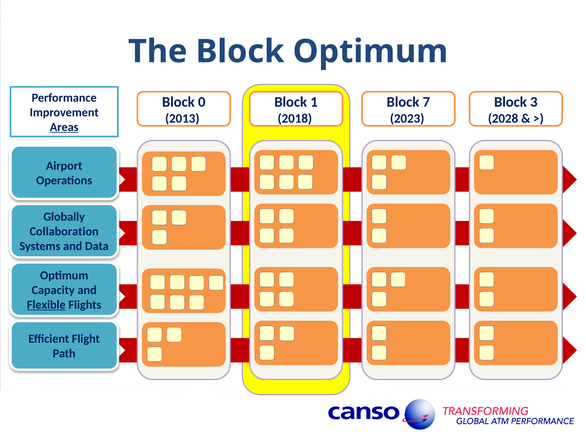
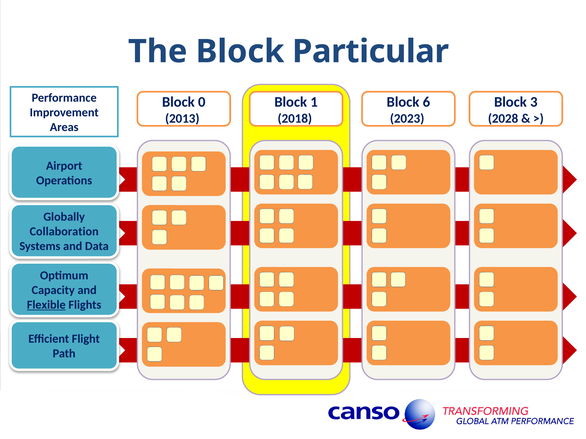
Block Optimum: Optimum -> Particular (371, 52)
7: 7 -> 6 (426, 102)
Areas underline: present -> none (64, 127)
